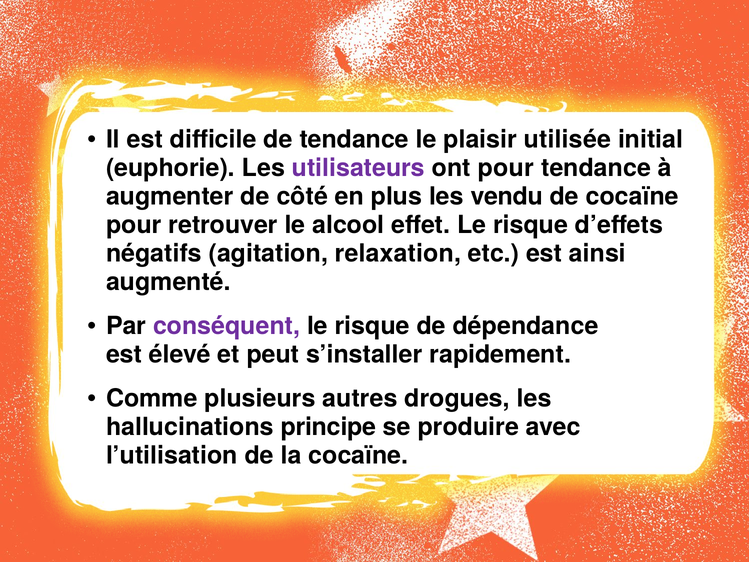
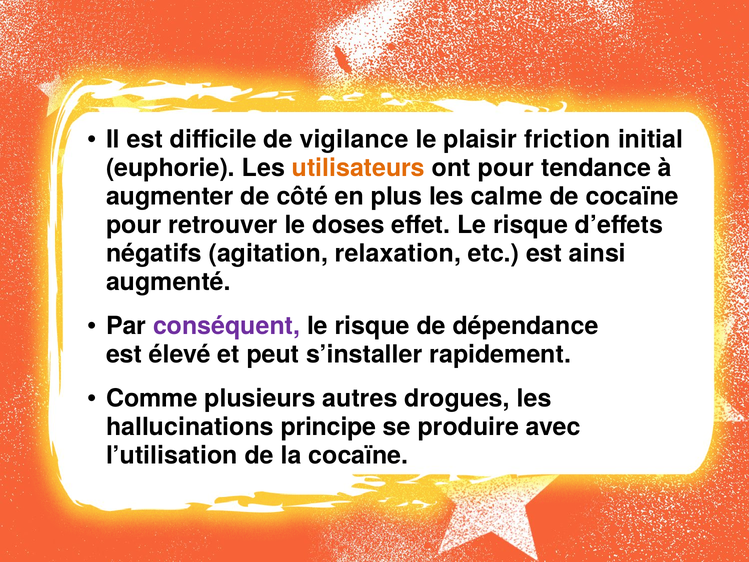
de tendance: tendance -> vigilance (354, 140)
utilisée: utilisée -> friction (567, 140)
utilisateurs colour: purple -> orange (358, 168)
vendu: vendu -> calme (507, 196)
alcool: alcool -> doses (348, 225)
